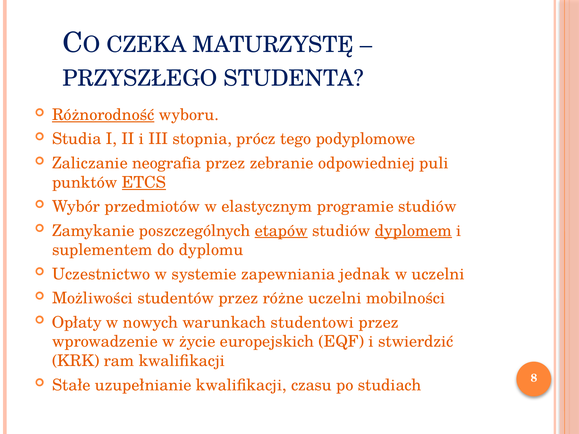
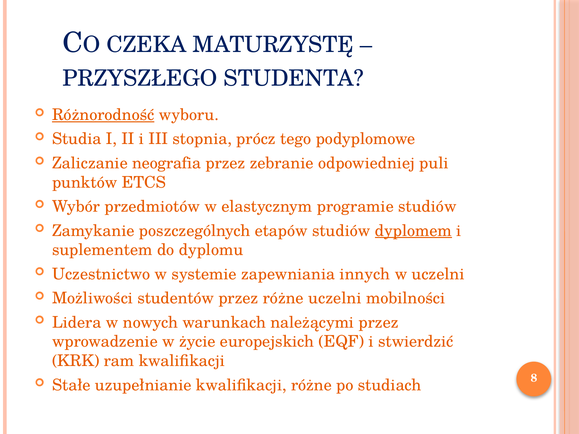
ETCS underline: present -> none (144, 183)
etapów underline: present -> none (281, 231)
jednak: jednak -> innych (365, 274)
Opłaty: Opłaty -> Lidera (77, 323)
studentowi: studentowi -> należącymi (312, 323)
kwalifikacji czasu: czasu -> różne (311, 385)
